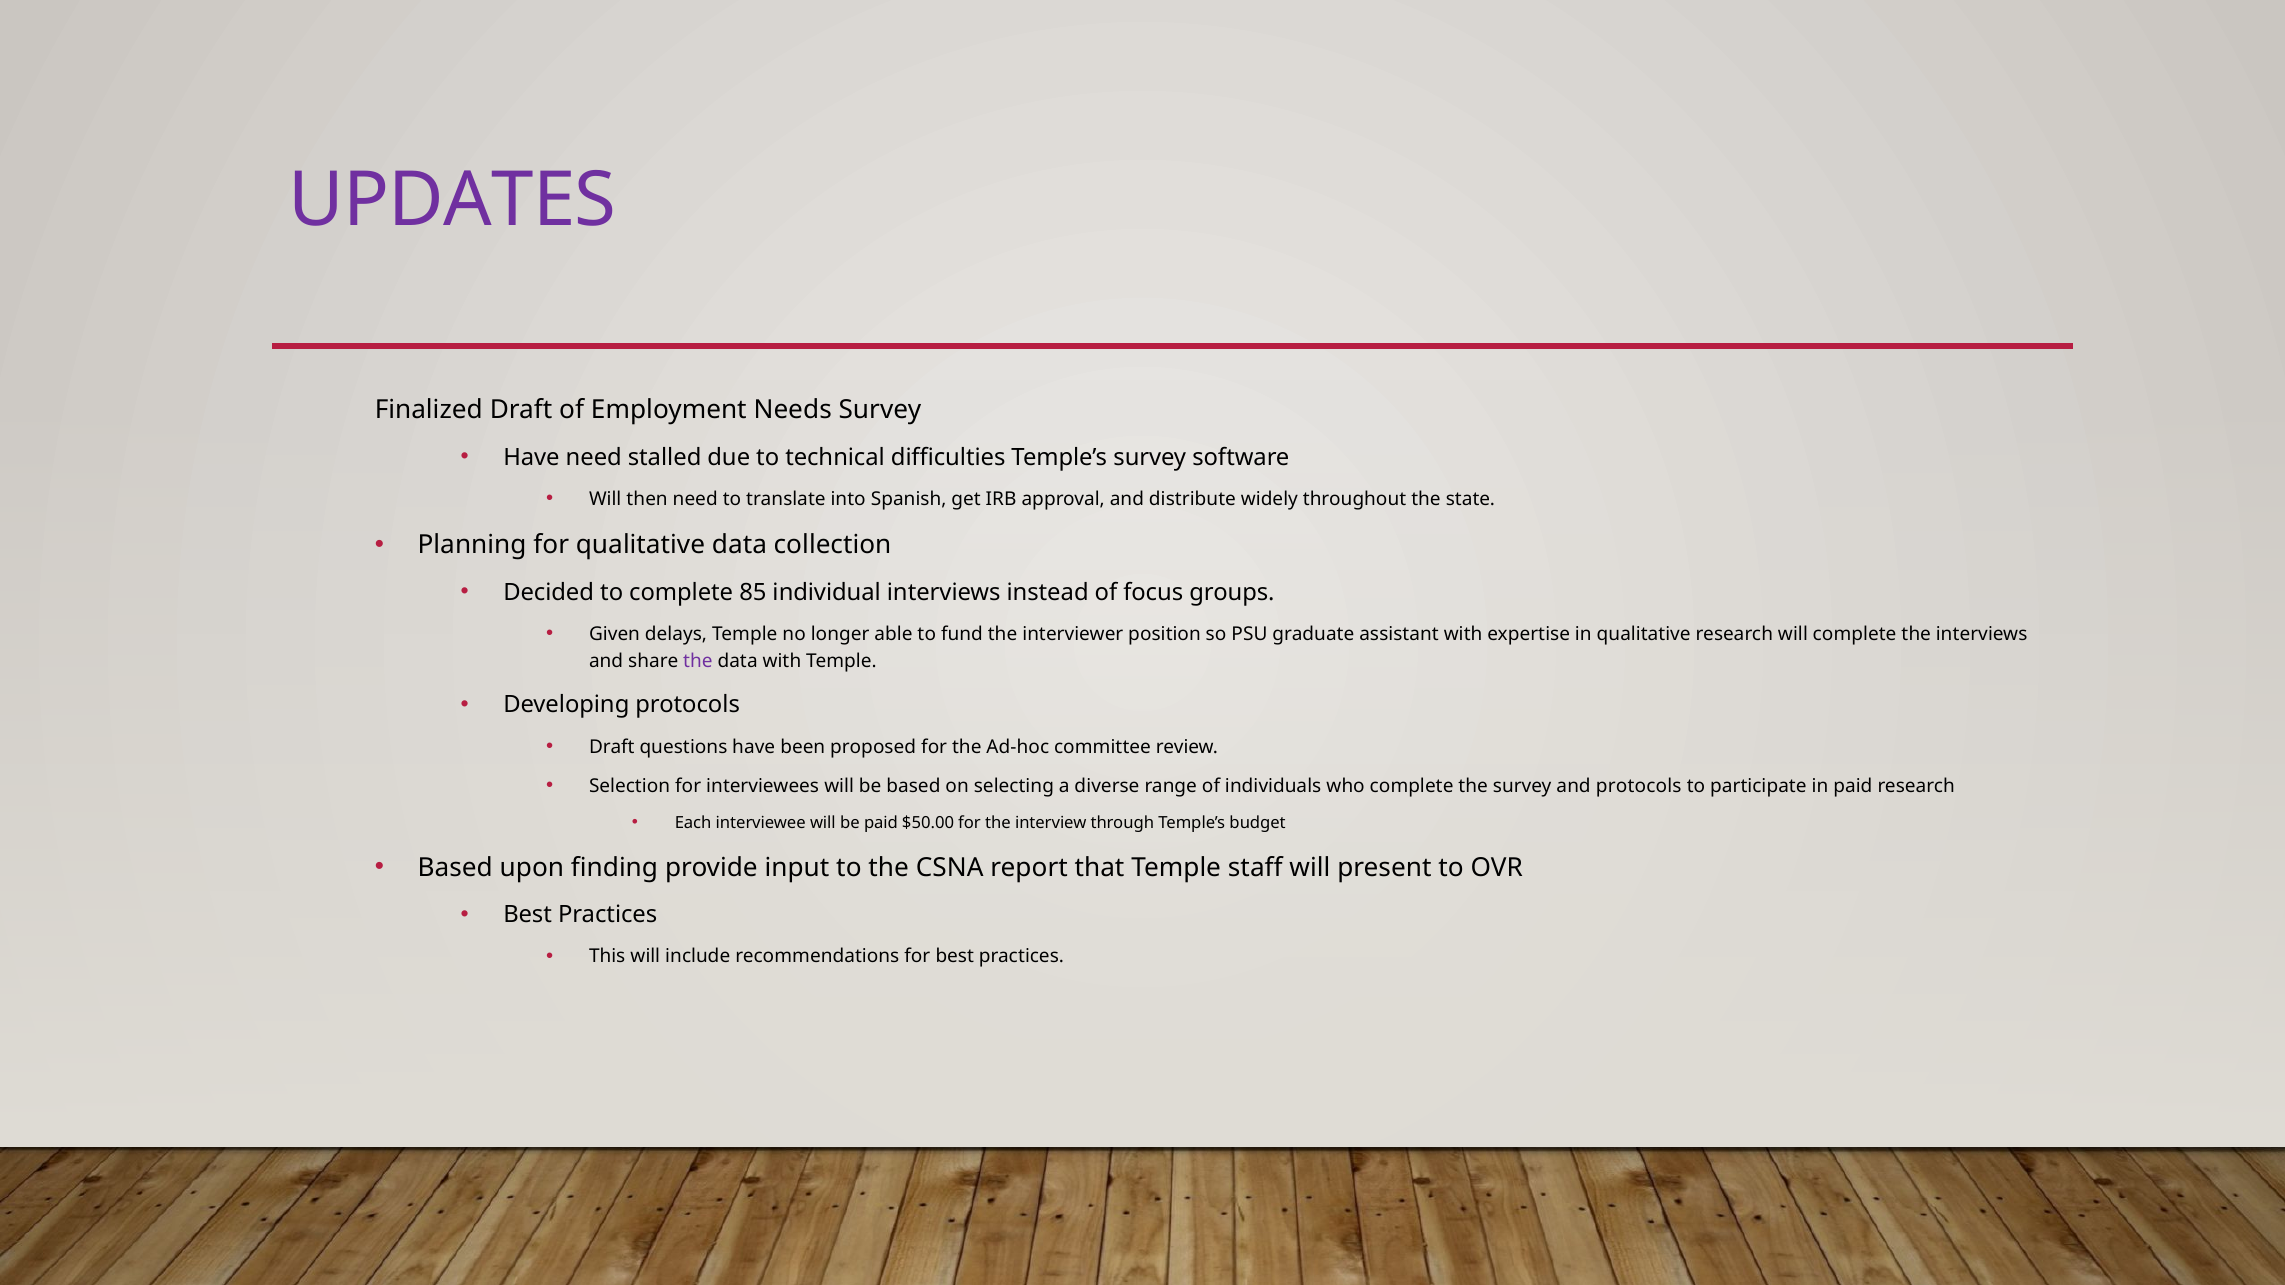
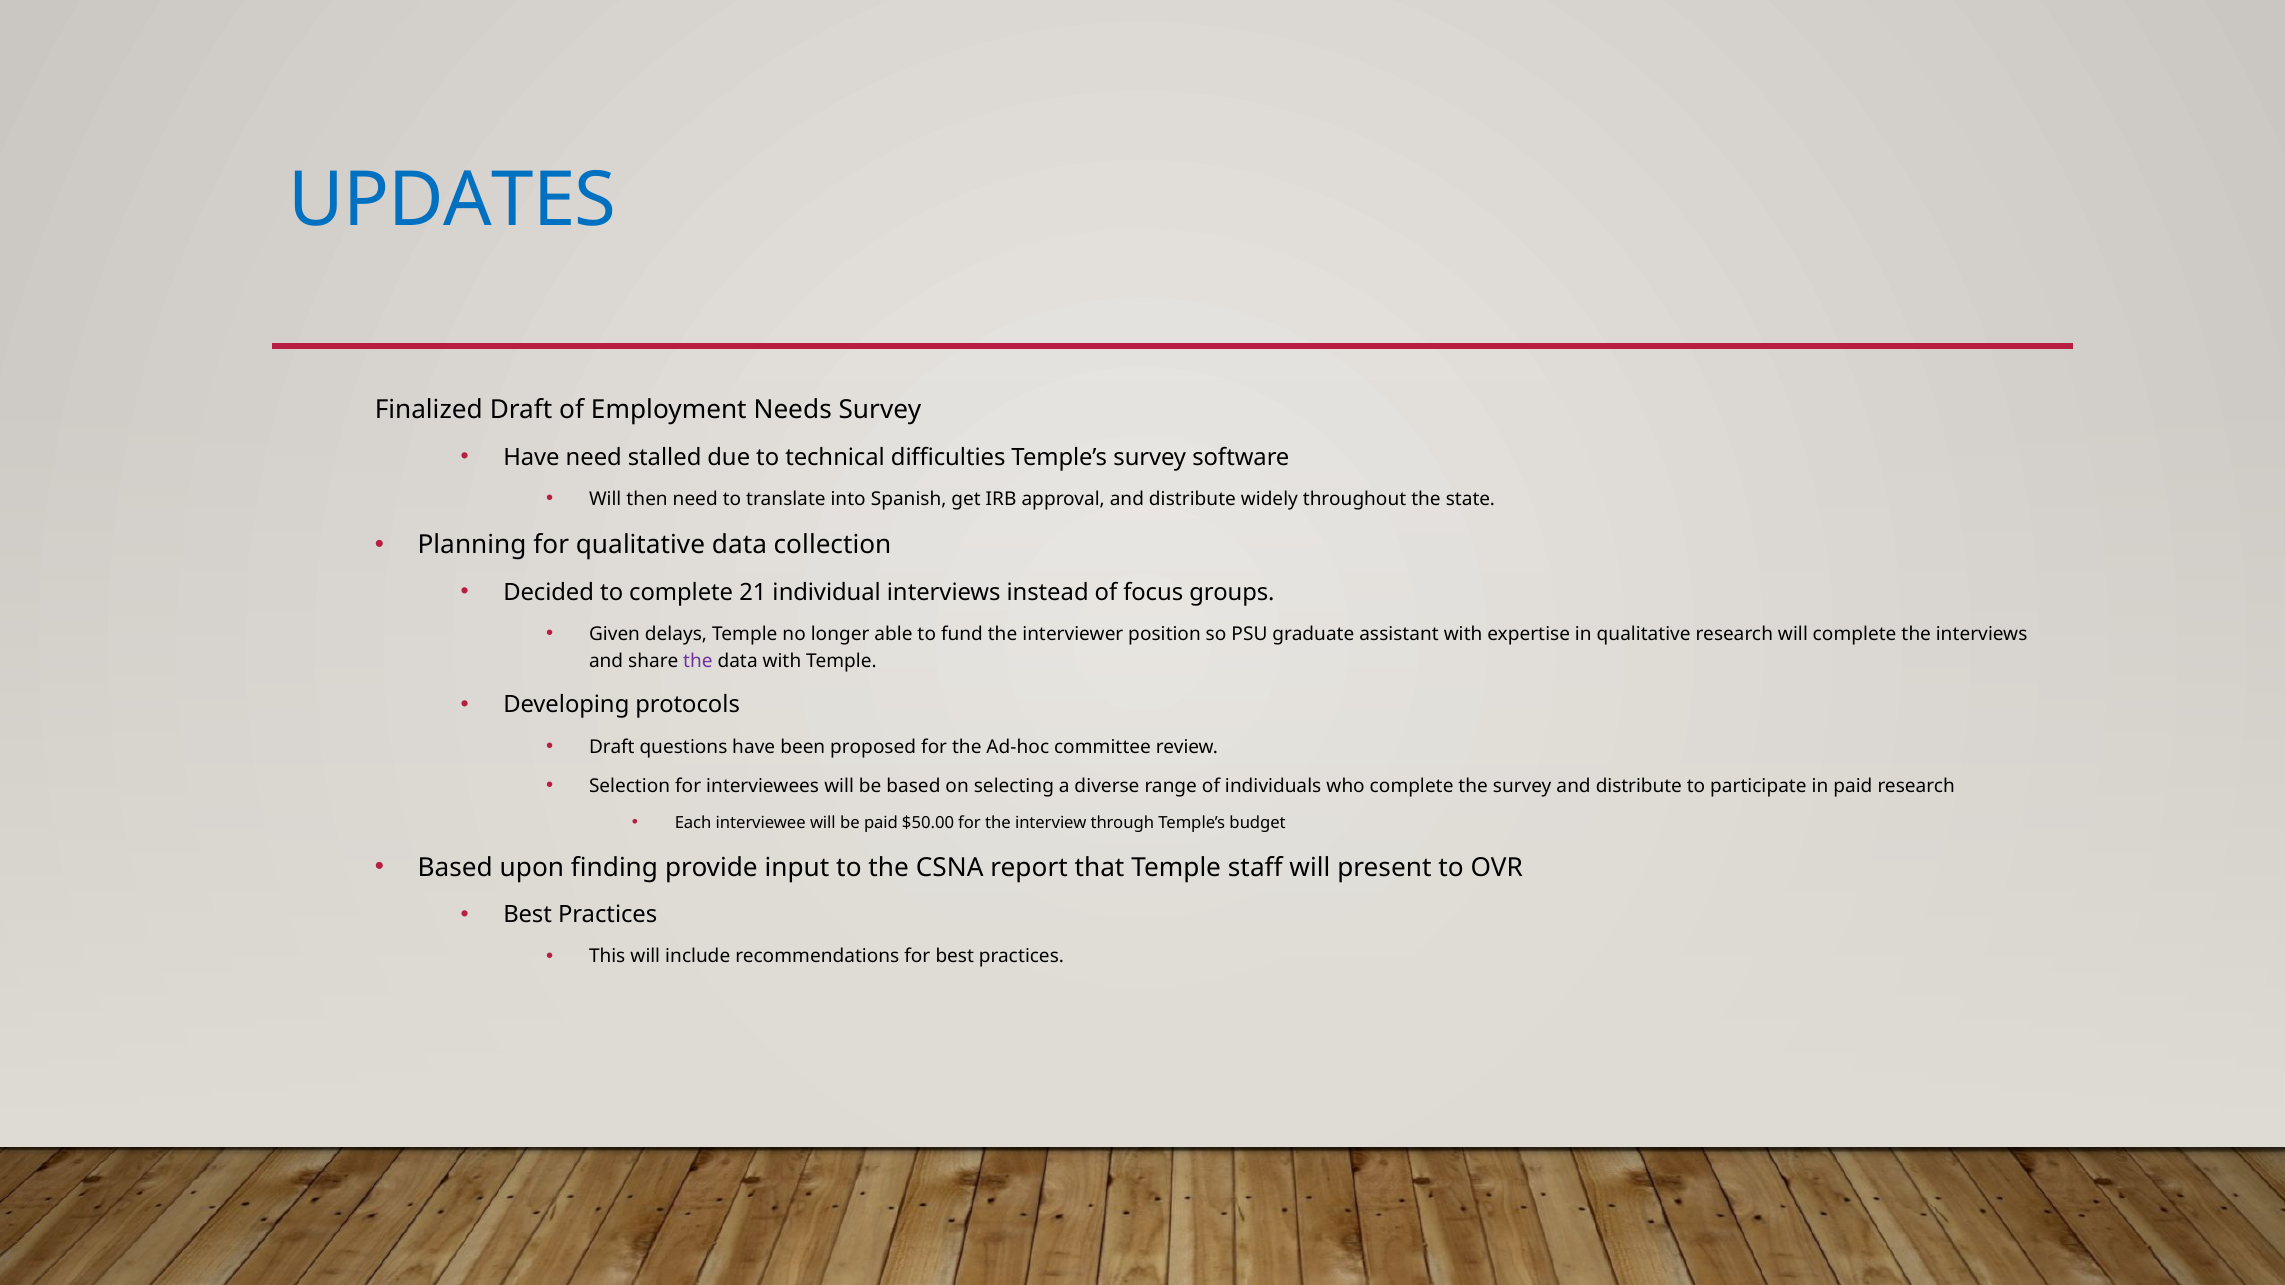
UPDATES colour: purple -> blue (452, 200)
85: 85 -> 21 (753, 592)
survey and protocols: protocols -> distribute (1639, 786)
